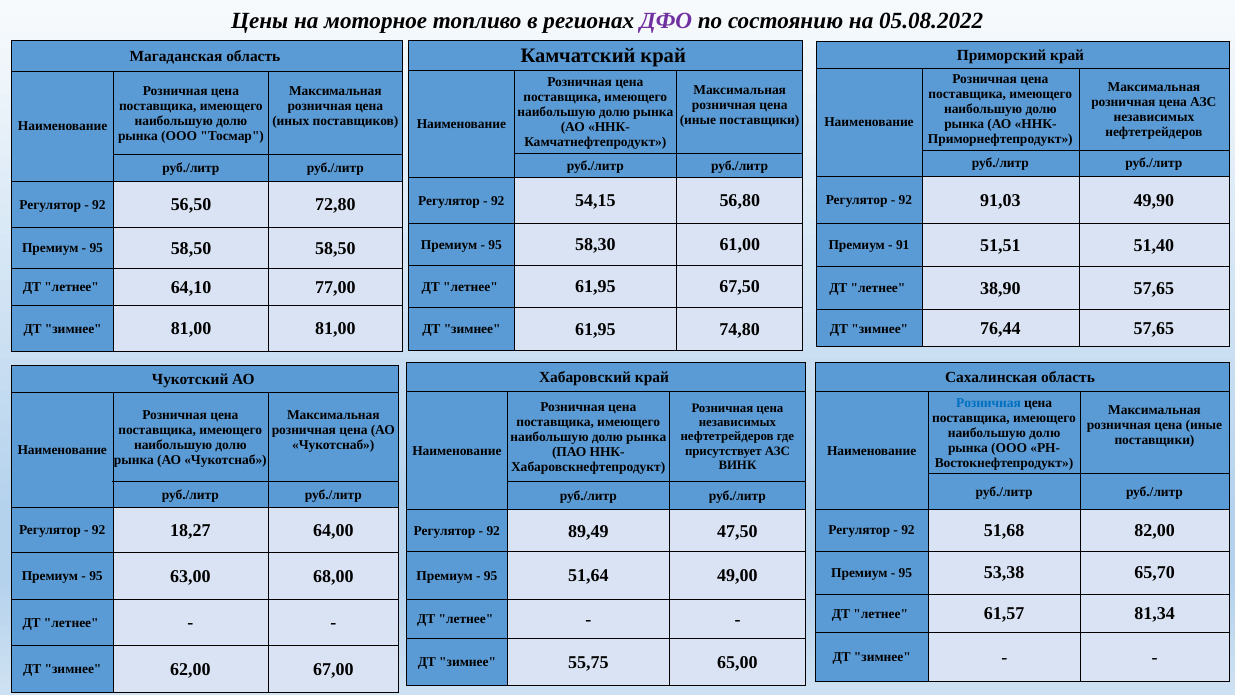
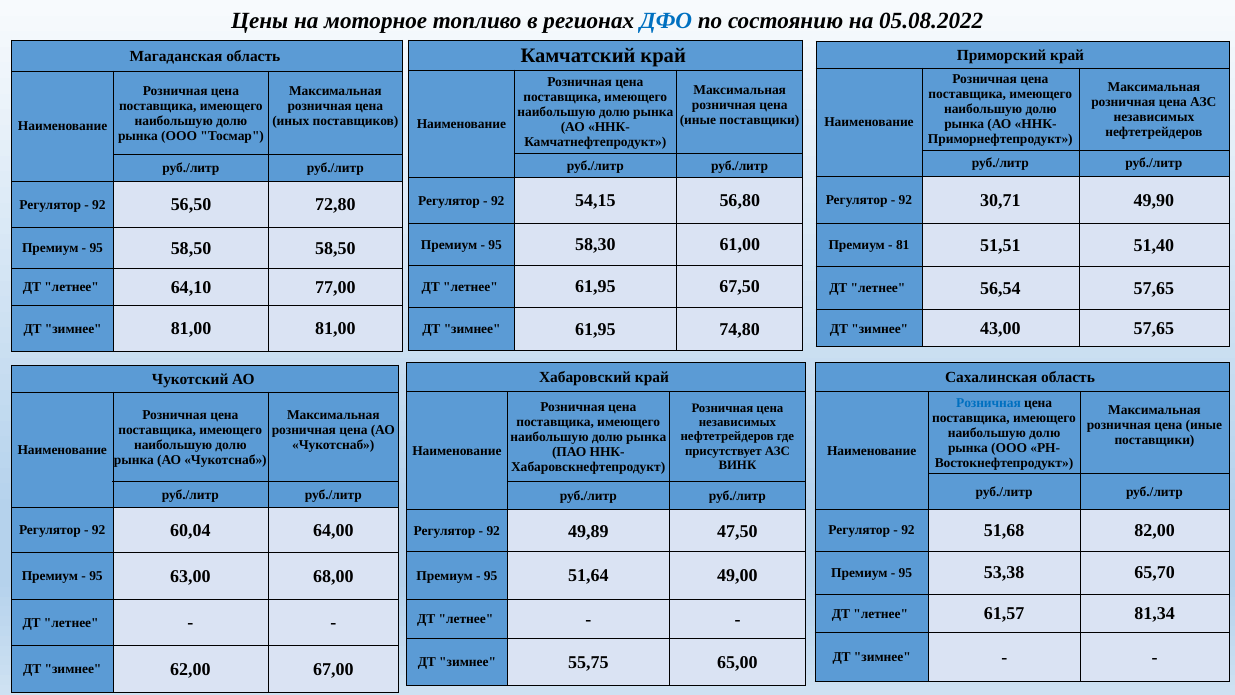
ДФО colour: purple -> blue (666, 20)
91,03: 91,03 -> 30,71 (1000, 200)
91: 91 -> 81 (903, 245)
38,90: 38,90 -> 56,54 (1000, 288)
76,44: 76,44 -> 43,00 (1000, 329)
18,27: 18,27 -> 60,04 (190, 530)
89,49: 89,49 -> 49,89 (588, 531)
